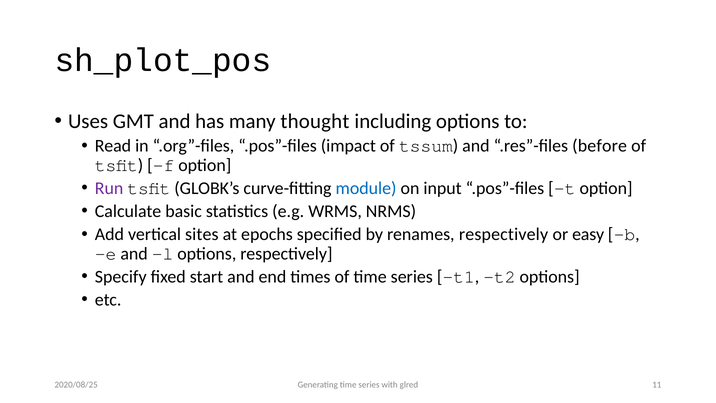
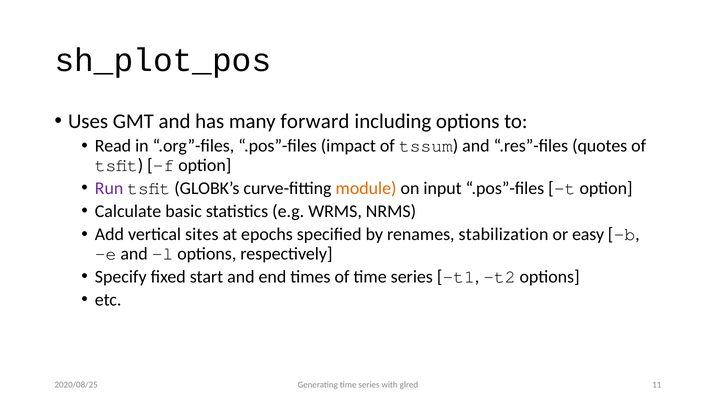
thought: thought -> forward (315, 121)
before: before -> quotes (600, 146)
module colour: blue -> orange (366, 188)
renames respectively: respectively -> stabilization (504, 234)
